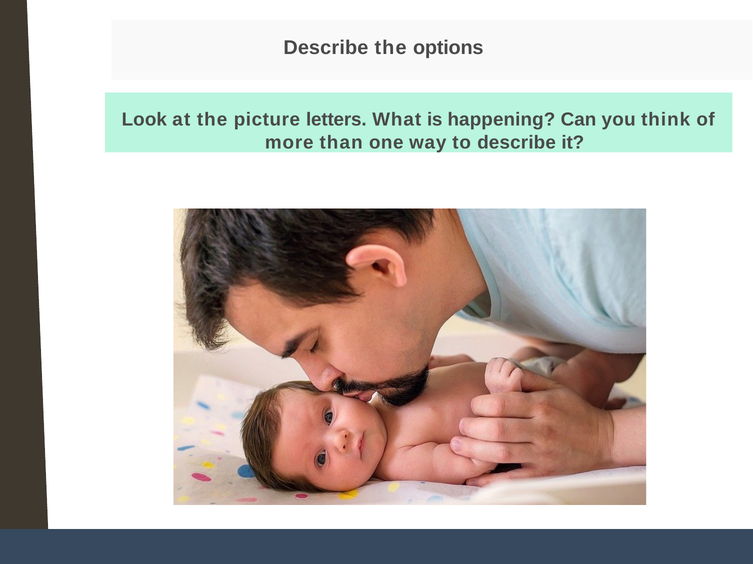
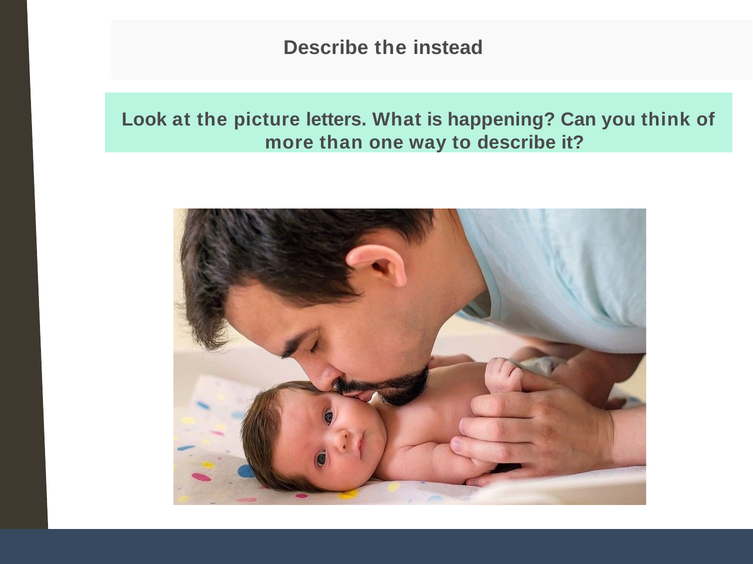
options: options -> instead (448, 48)
